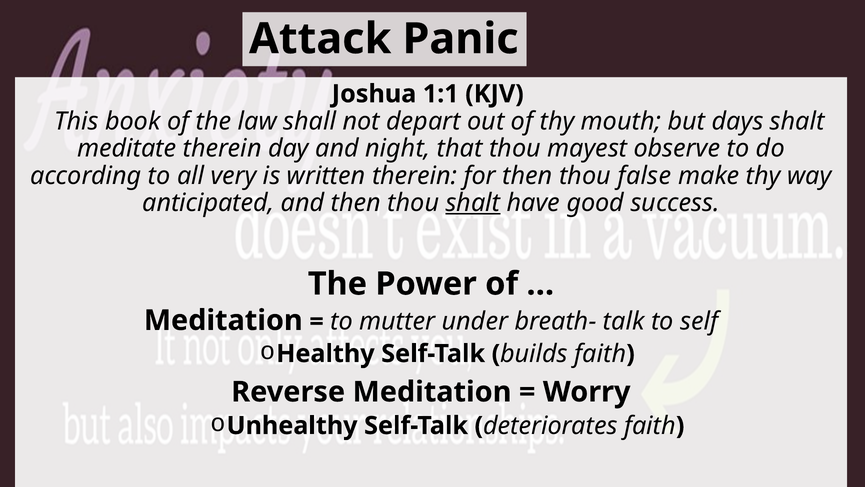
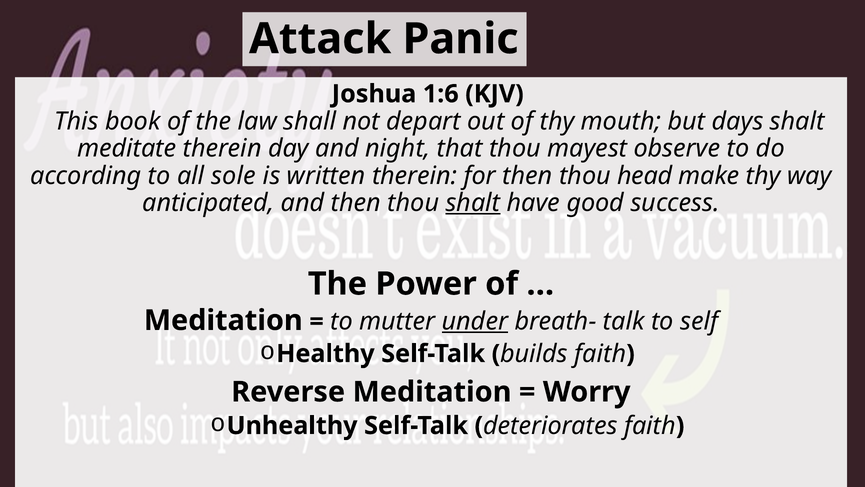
1:1: 1:1 -> 1:6 (441, 94)
very: very -> sole (234, 176)
false: false -> head (645, 176)
under underline: none -> present (475, 321)
